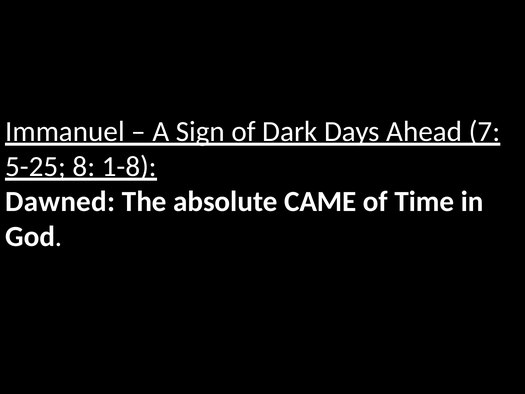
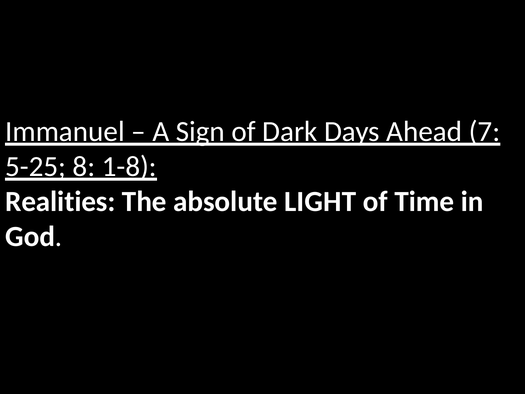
Dawned: Dawned -> Realities (60, 201)
CAME: CAME -> LIGHT (320, 201)
